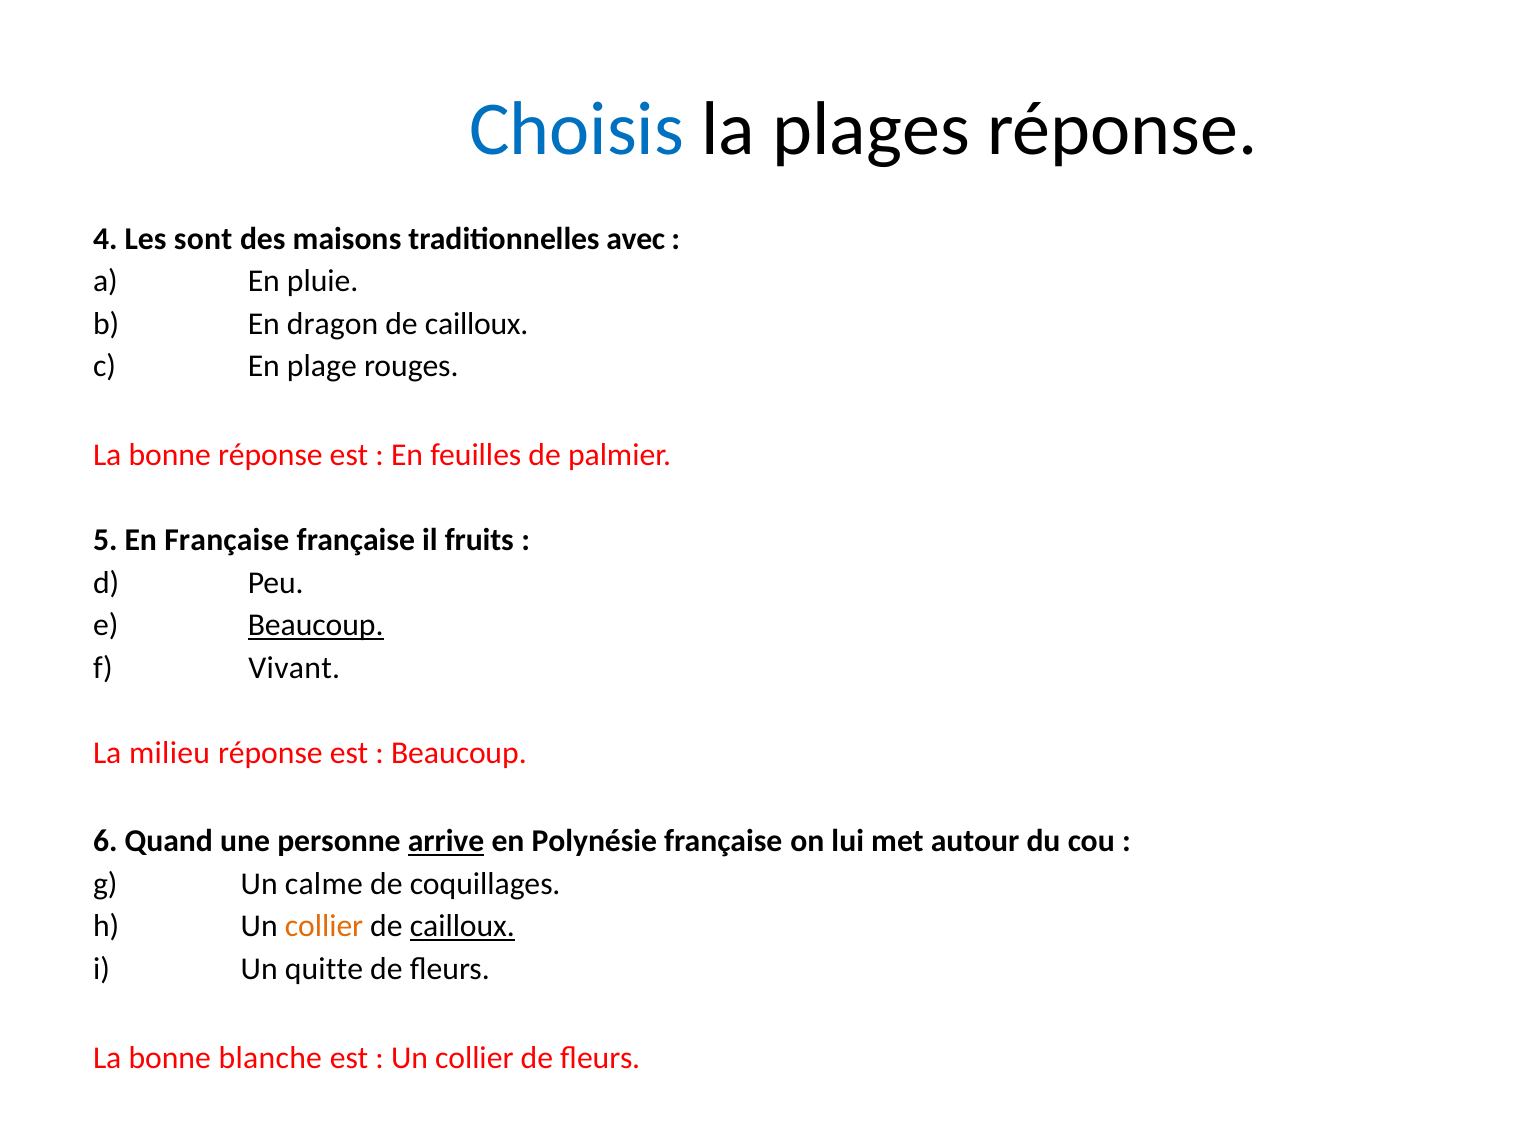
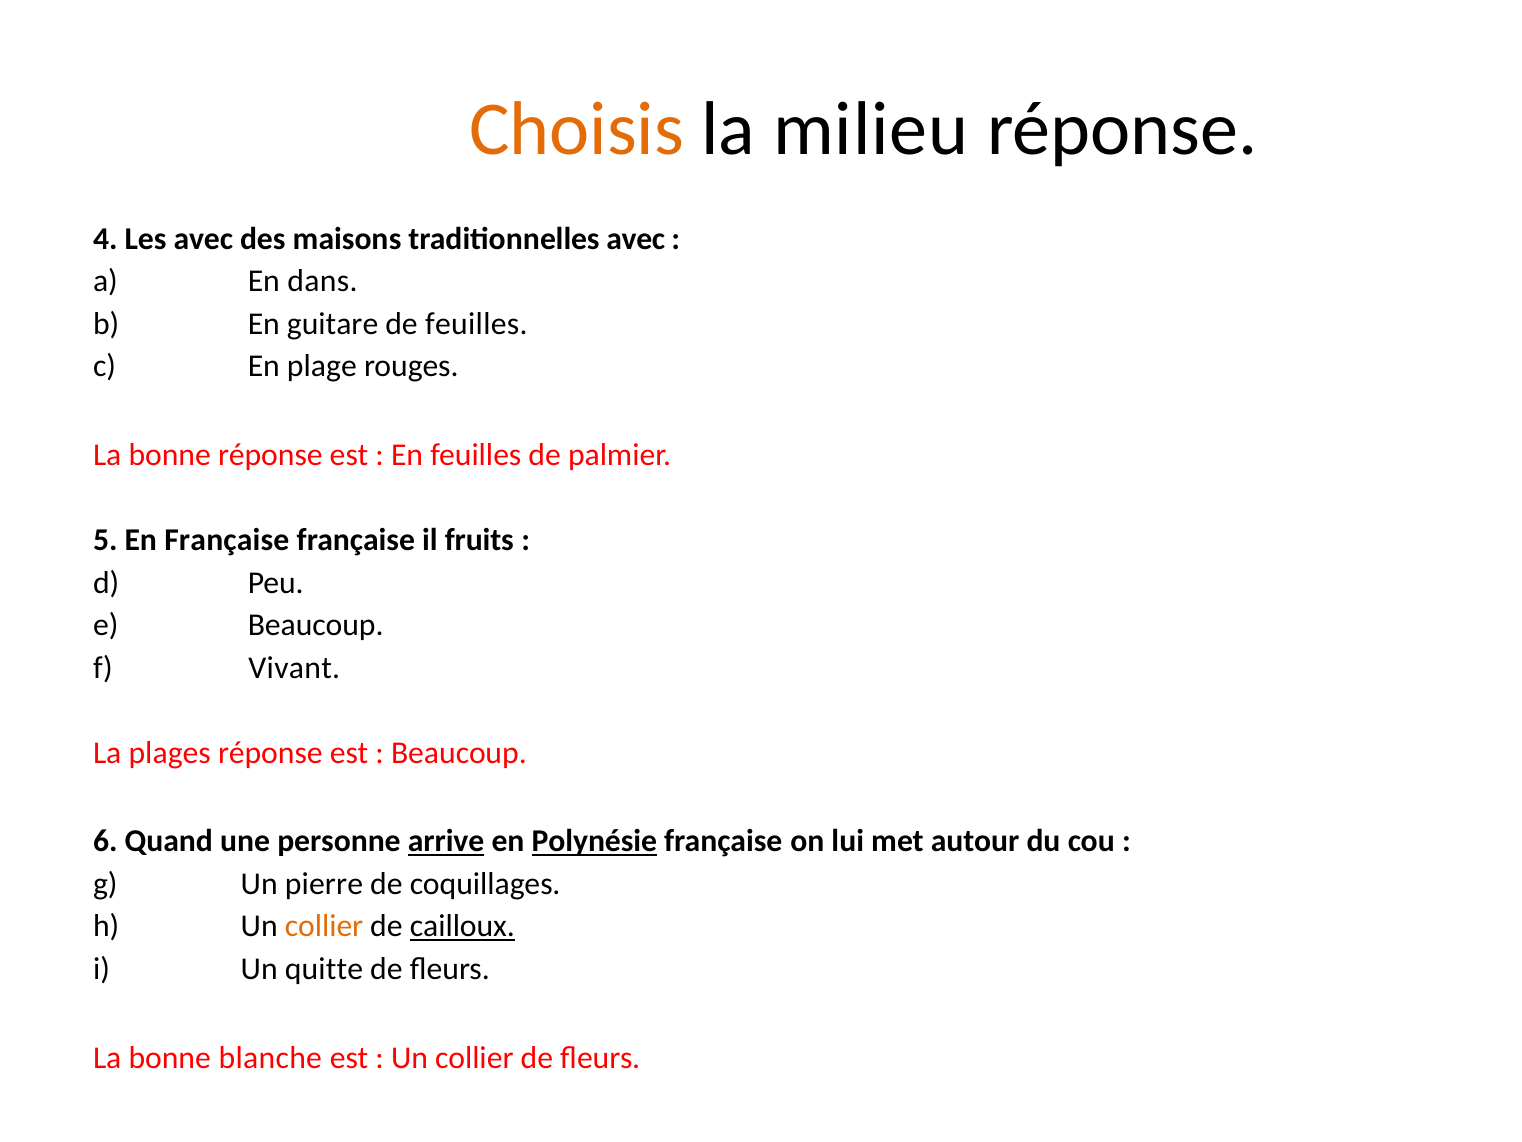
Choisis colour: blue -> orange (577, 129)
plages: plages -> milieu (871, 129)
Les sont: sont -> avec (203, 239)
pluie: pluie -> dans (323, 281)
dragon: dragon -> guitare (333, 323)
cailloux: cailloux -> feuilles (476, 323)
Beaucoup underline: present -> none (316, 625)
milieu: milieu -> plages (170, 752)
Polynésie underline: none -> present (594, 841)
calme: calme -> pierre (324, 884)
